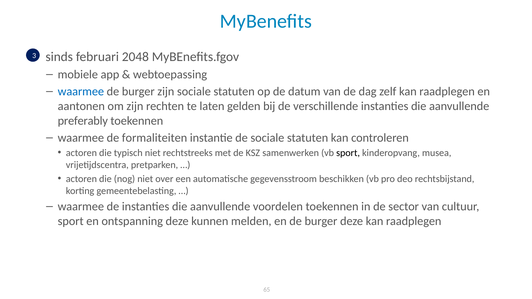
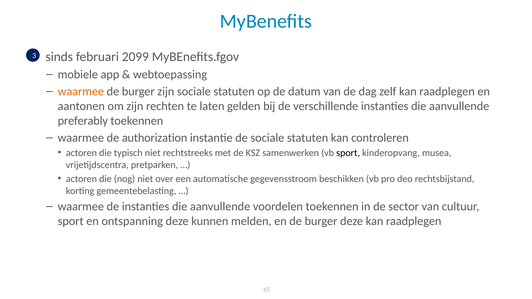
2048: 2048 -> 2099 (135, 57)
waarmee colour: blue -> orange (81, 92)
formaliteiten: formaliteiten -> authorization (155, 138)
